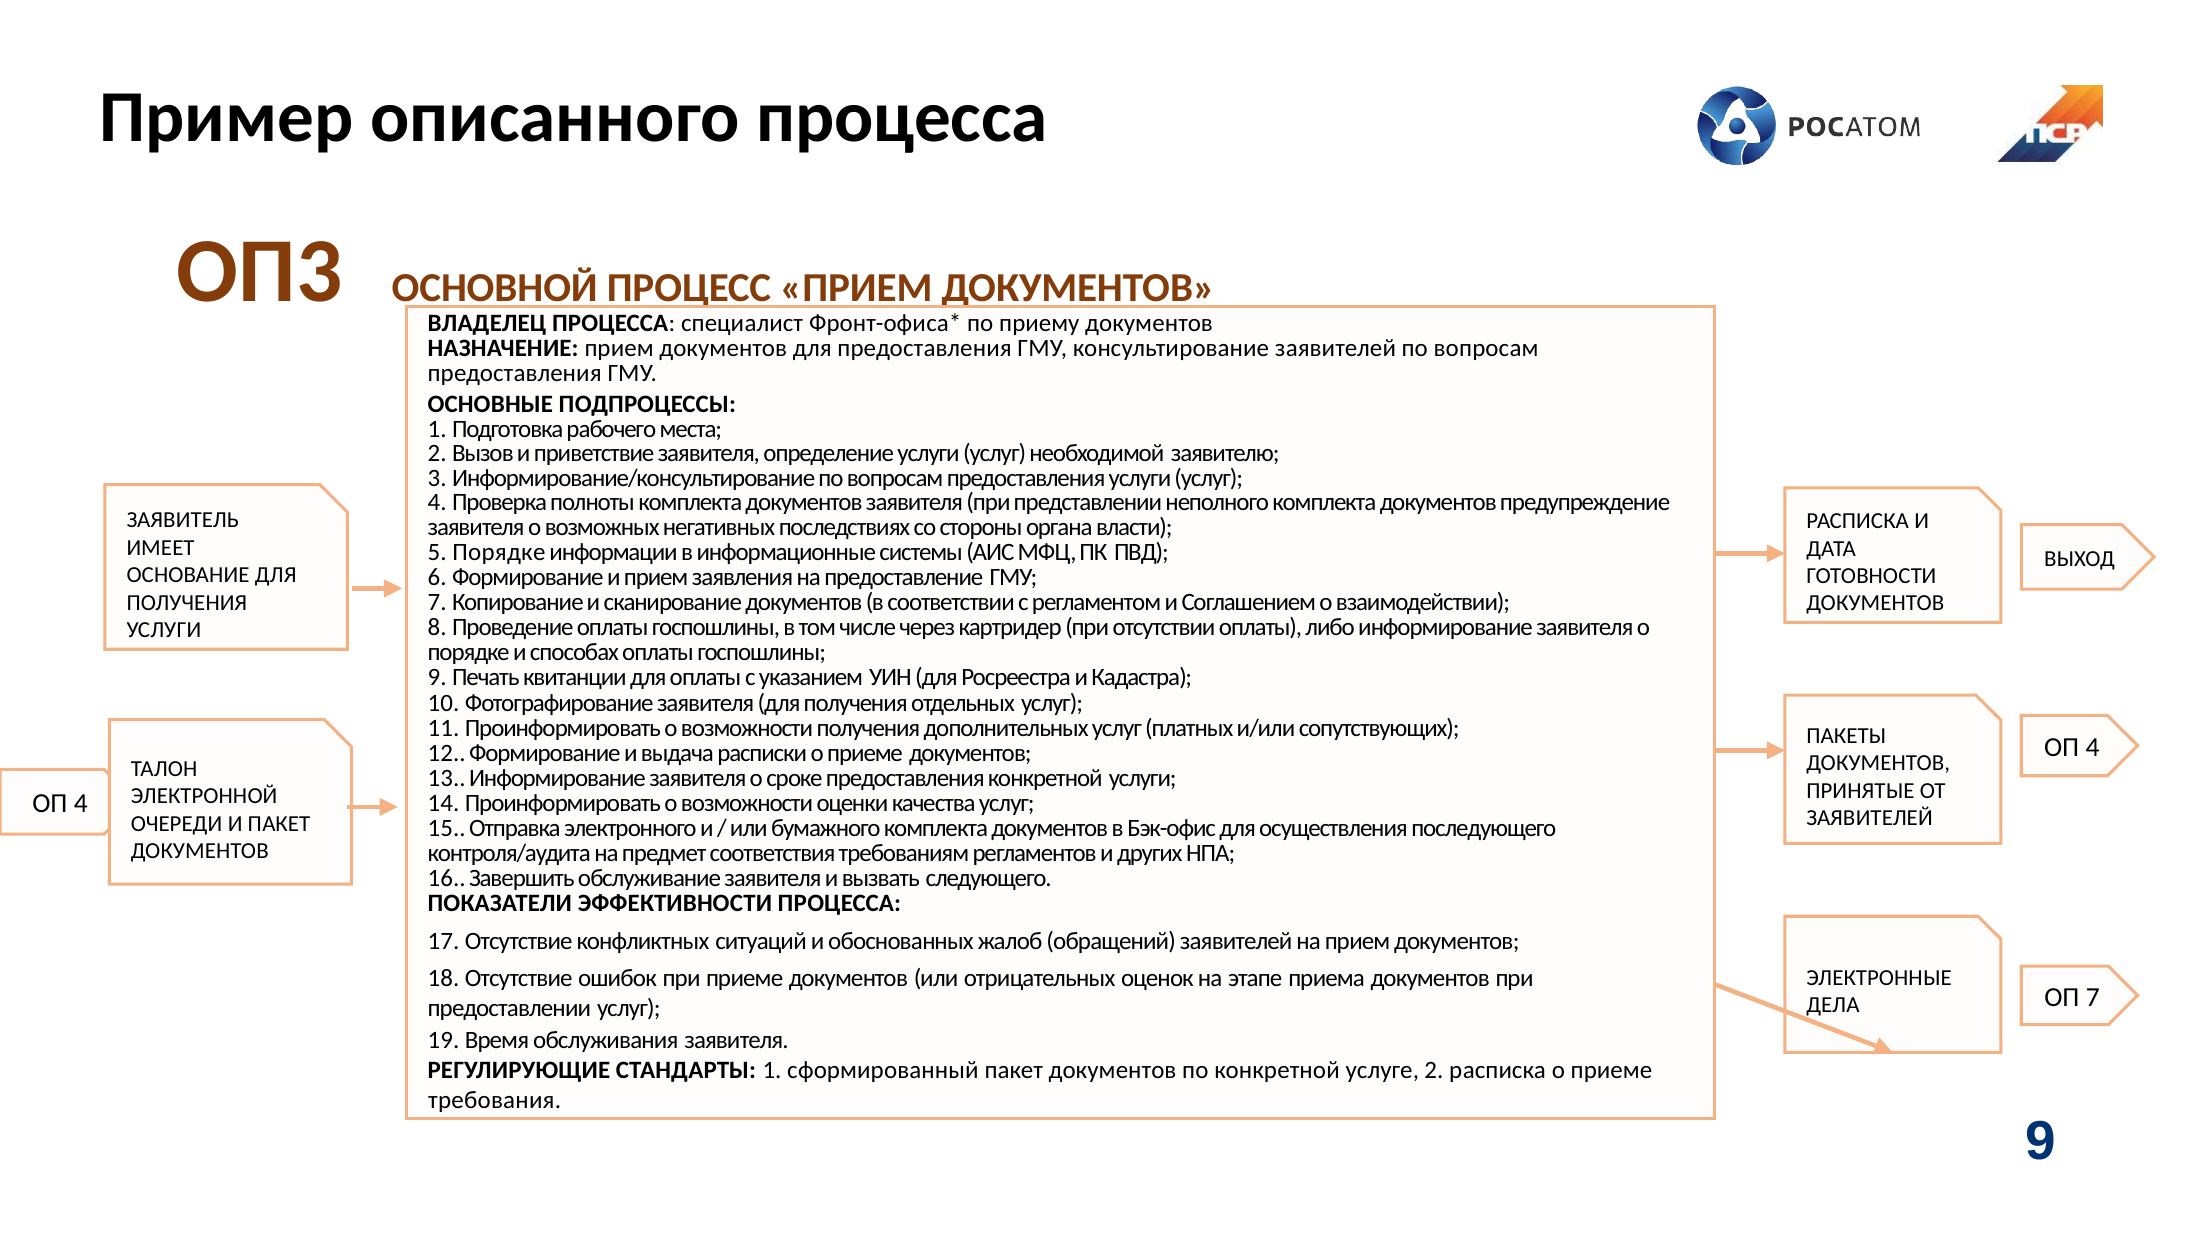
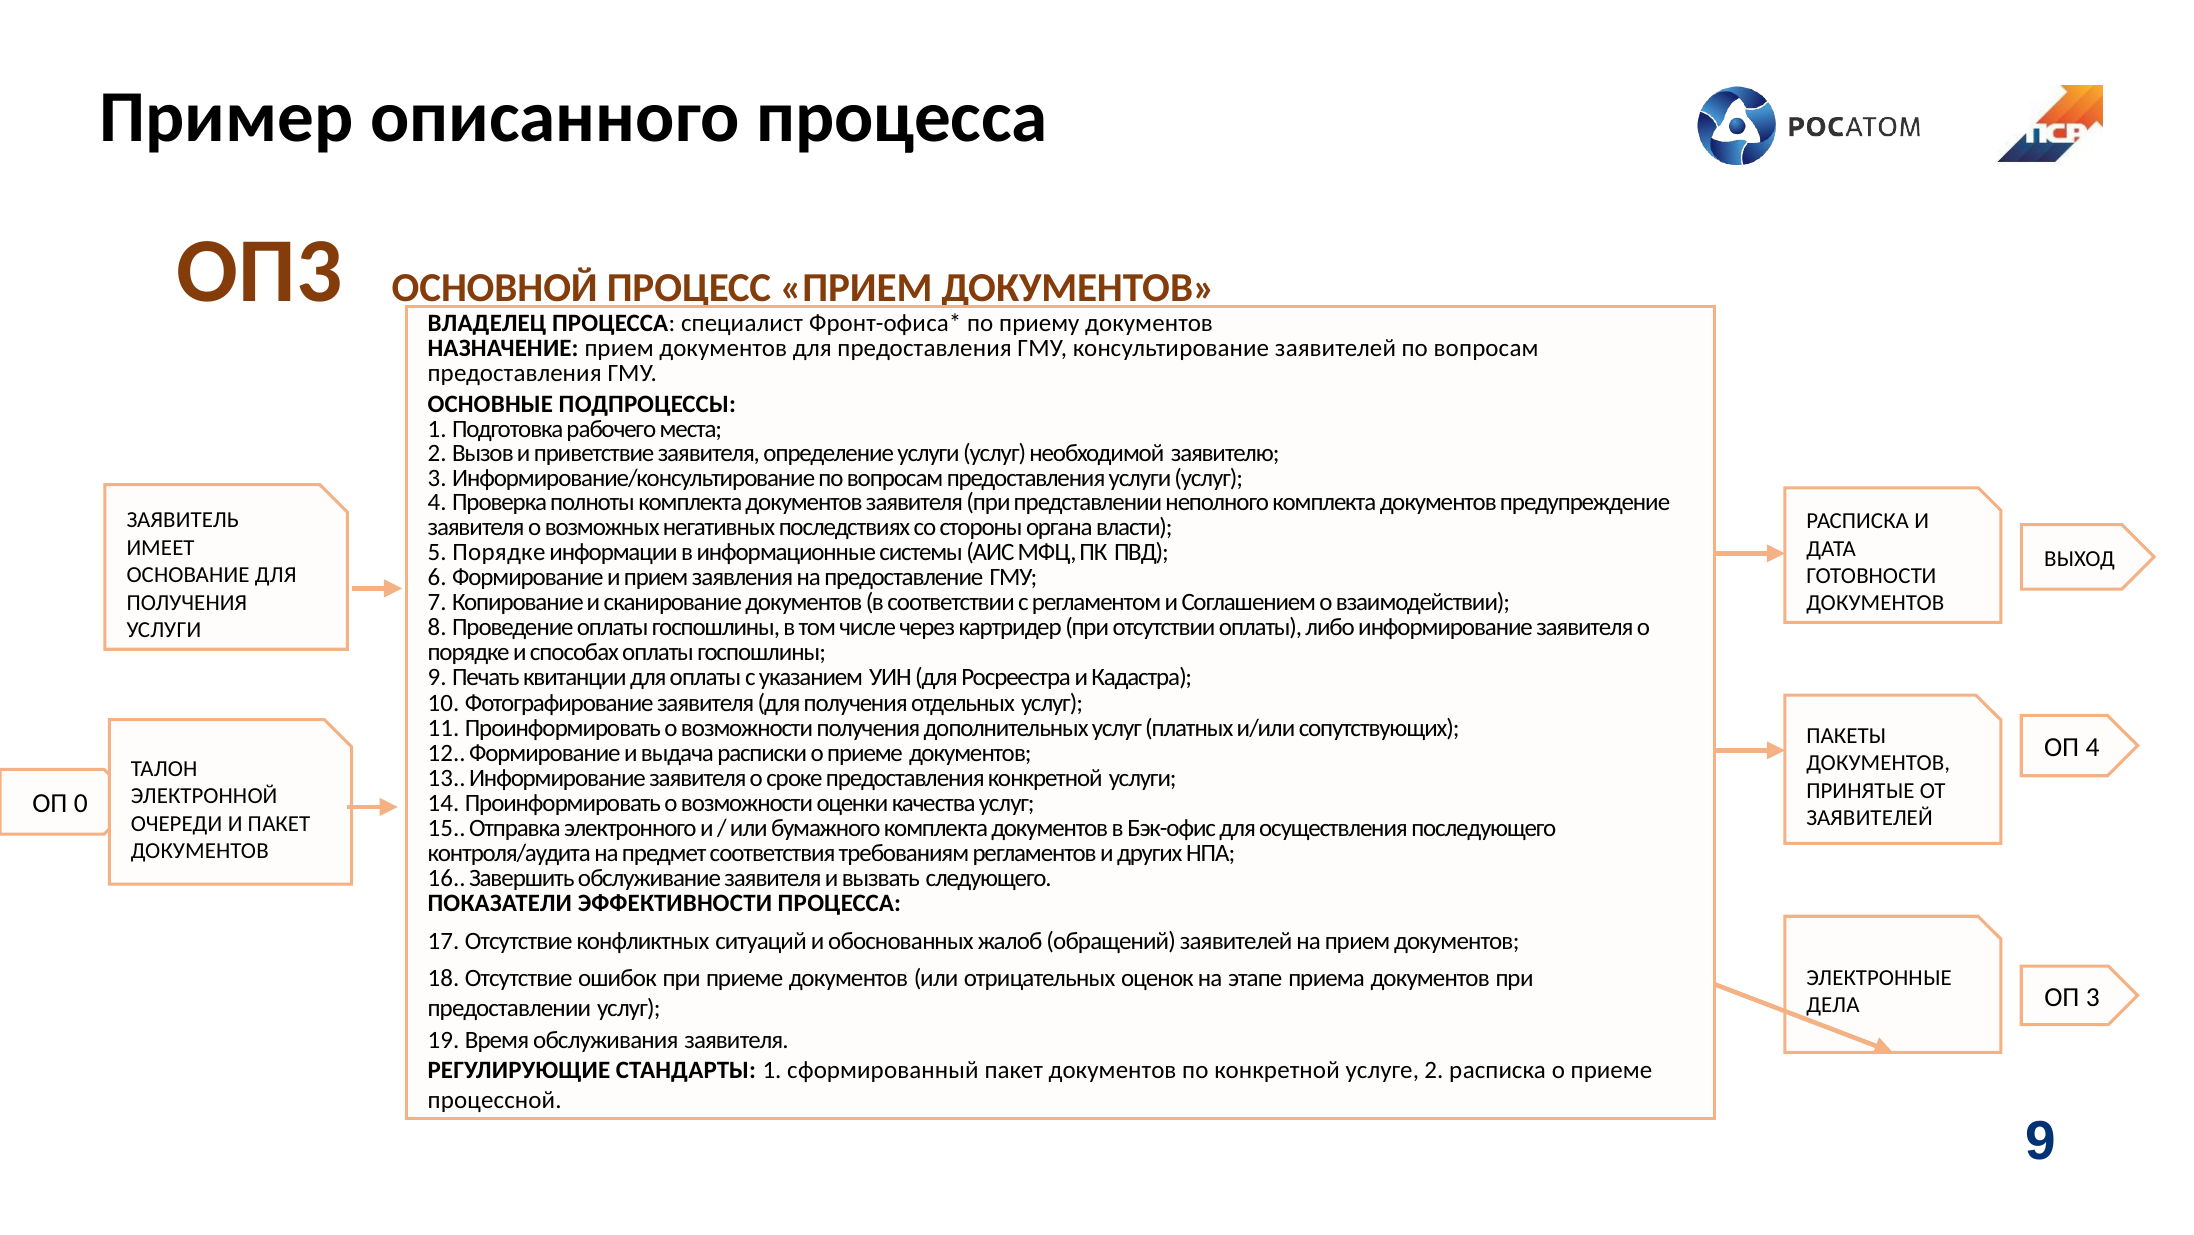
4: 4 -> 0 (81, 804)
ОП 7: 7 -> 3 (2093, 997)
требования: требования -> процессной (495, 1101)
